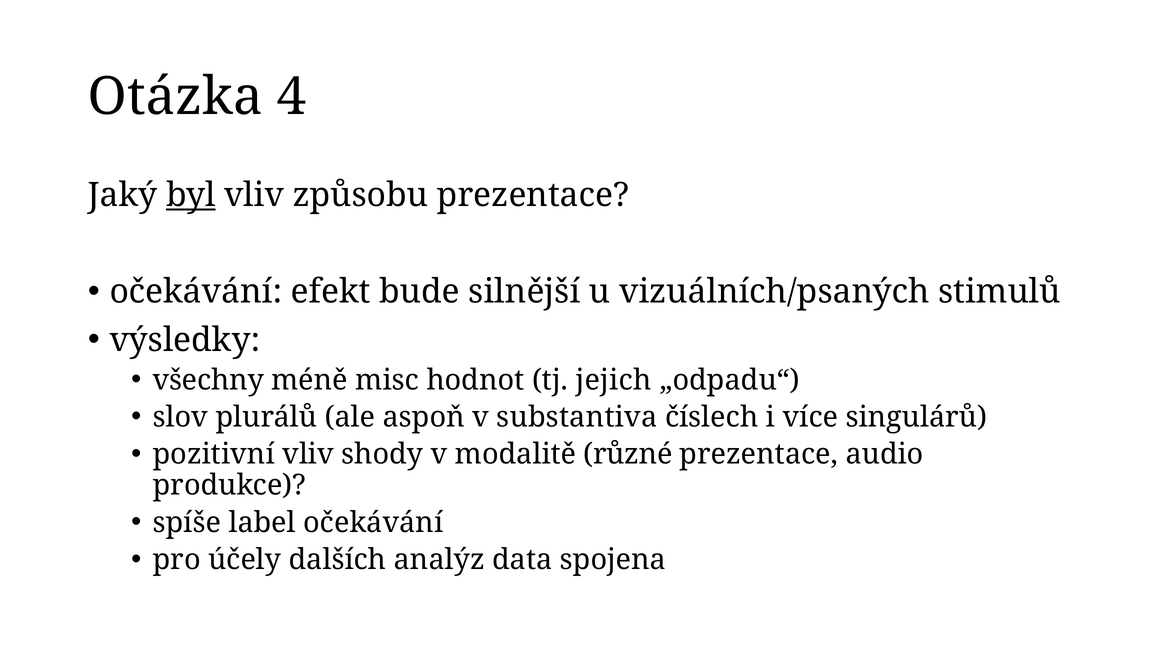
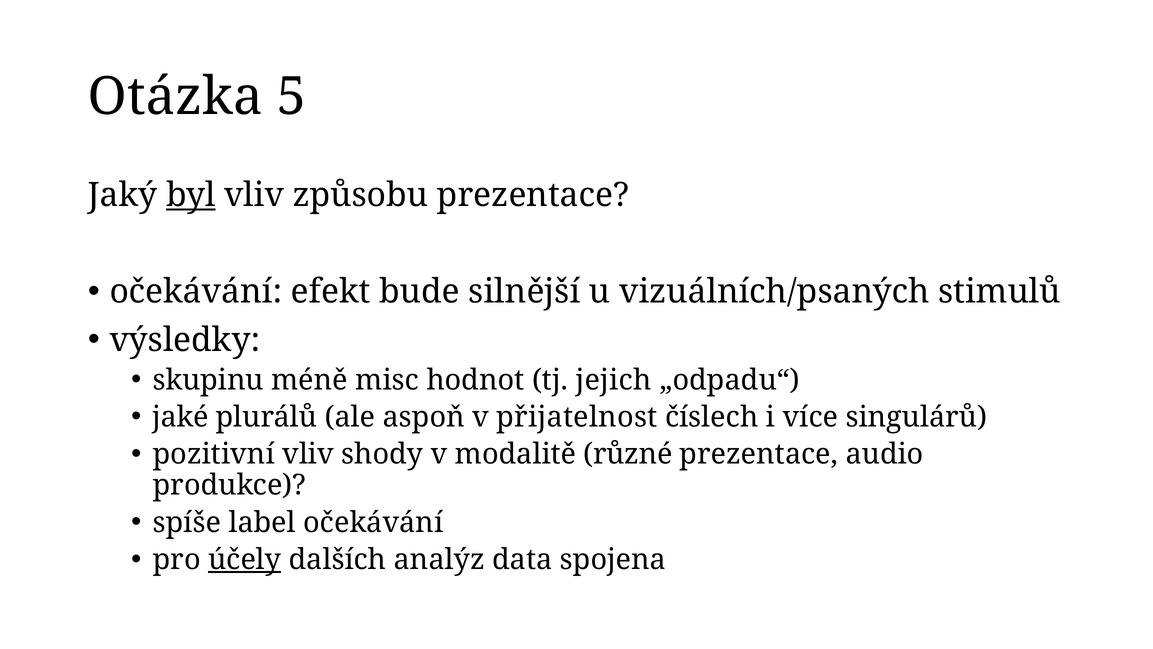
4: 4 -> 5 (292, 97)
všechny: všechny -> skupinu (208, 380)
slov: slov -> jaké (181, 417)
substantiva: substantiva -> přijatelnost (577, 417)
účely underline: none -> present (245, 559)
